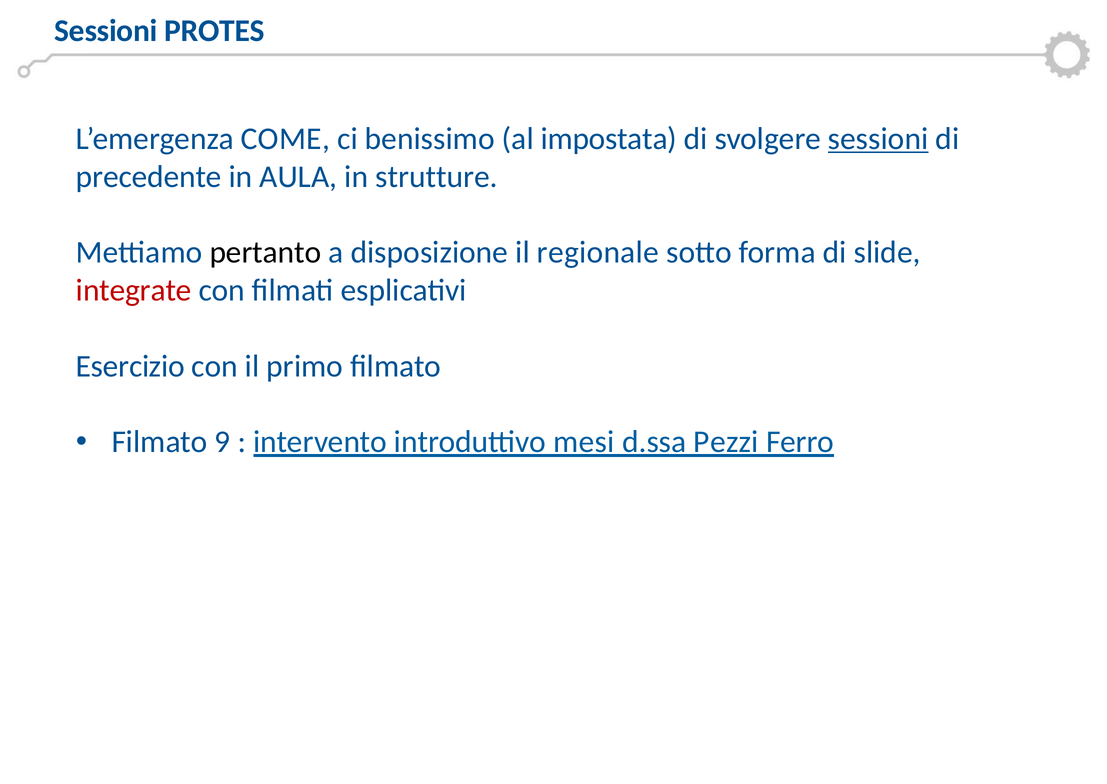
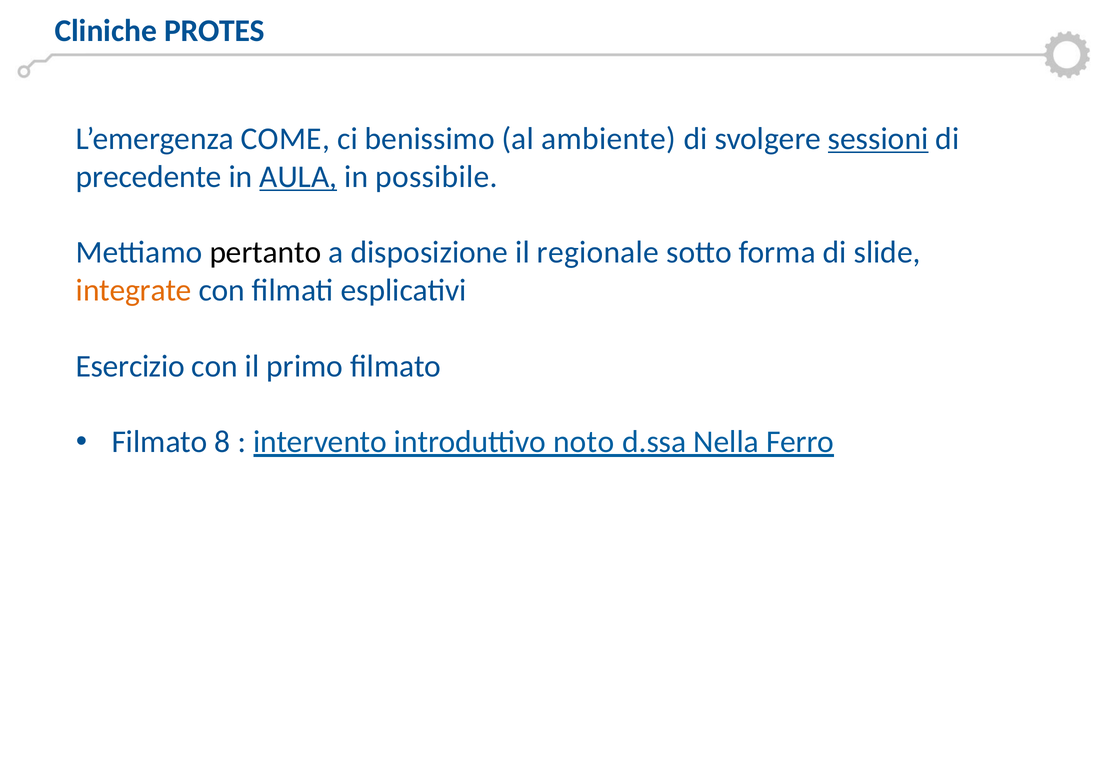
Sessioni: Sessioni -> Cliniche (106, 31)
impostata: impostata -> ambiente (609, 139)
AULA underline: none -> present (298, 176)
strutture: strutture -> possibile (436, 176)
integrate colour: red -> orange (134, 290)
9: 9 -> 8 (222, 442)
mesi: mesi -> noto (584, 442)
Pezzi: Pezzi -> Nella (726, 442)
